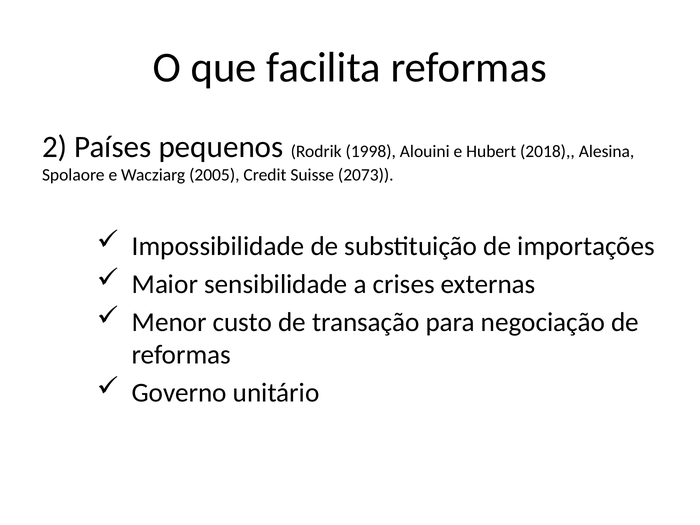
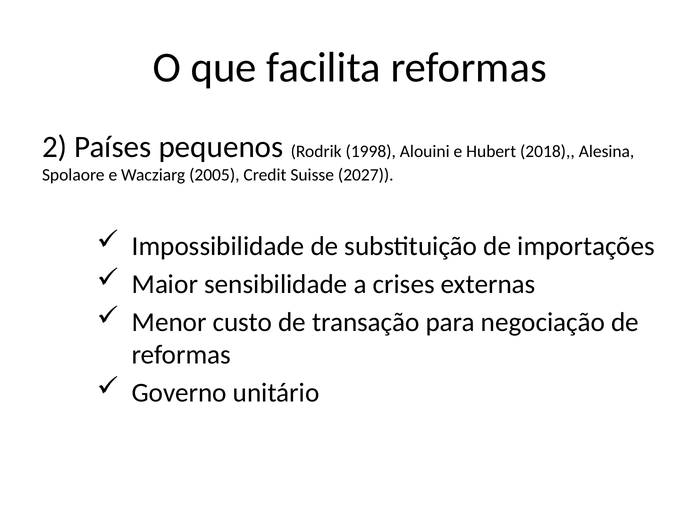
2073: 2073 -> 2027 (366, 175)
